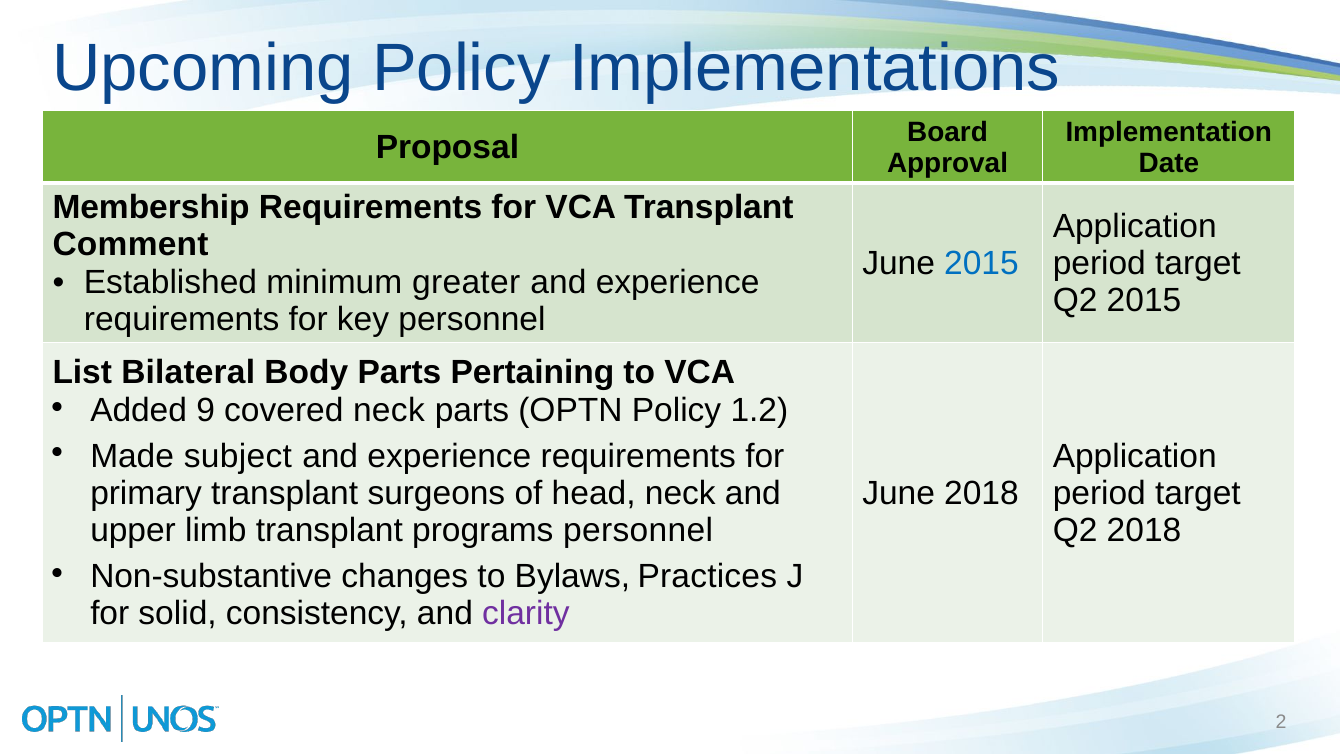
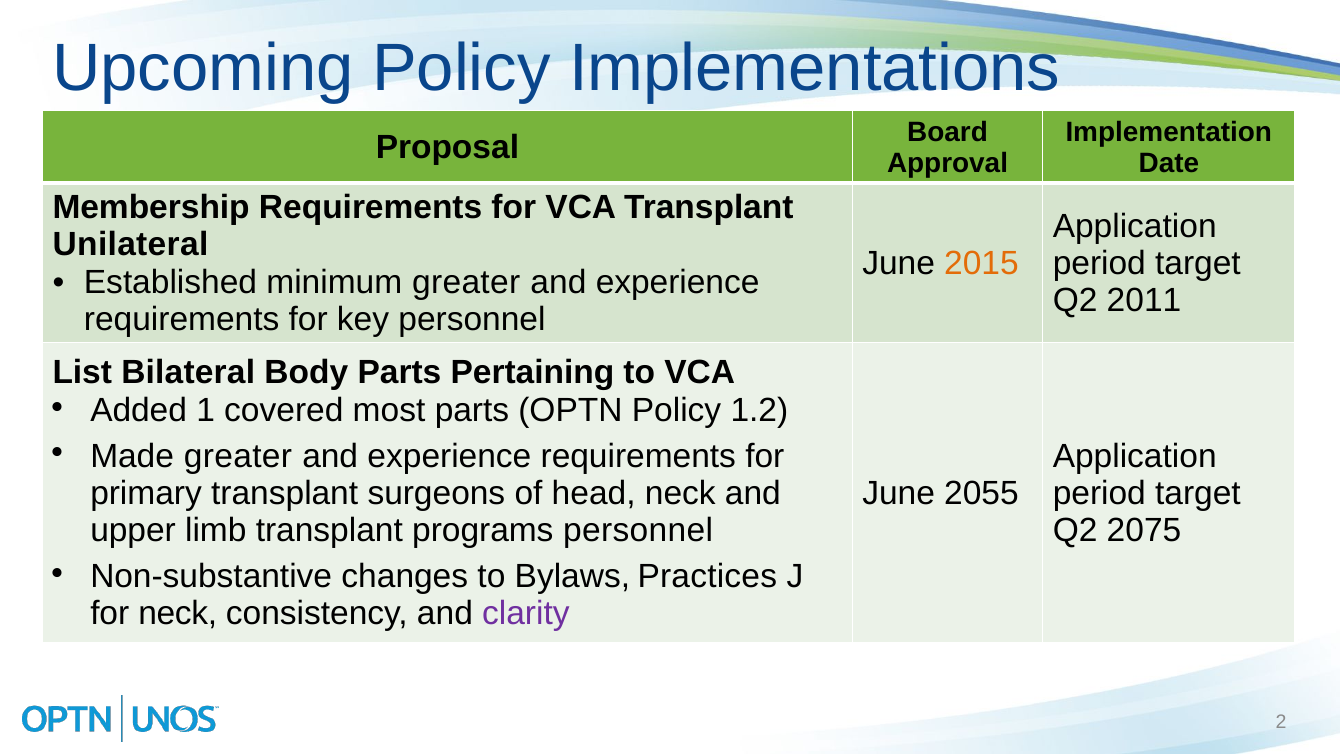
Comment: Comment -> Unilateral (131, 245)
2015 colour: blue -> orange (981, 263)
Q2 2015: 2015 -> 2011 (1144, 301)
9: 9 -> 1 (206, 410)
covered neck: neck -> most (389, 410)
Made subject: subject -> greater (238, 456)
June 2018: 2018 -> 2055 (981, 493)
Q2 2018: 2018 -> 2075 (1144, 531)
for solid: solid -> neck (178, 614)
